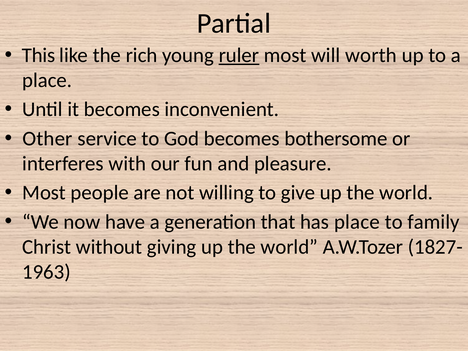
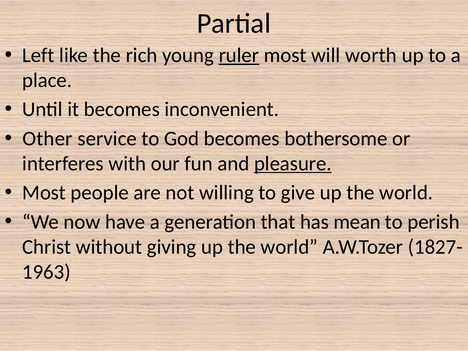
This: This -> Left (38, 55)
pleasure underline: none -> present (293, 164)
has place: place -> mean (357, 222)
family: family -> perish (434, 222)
